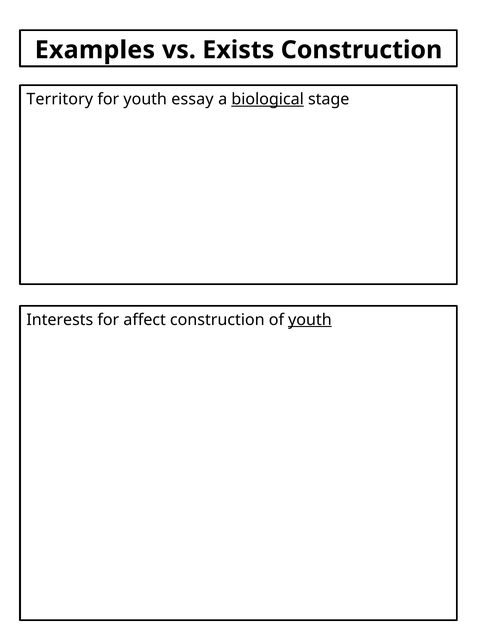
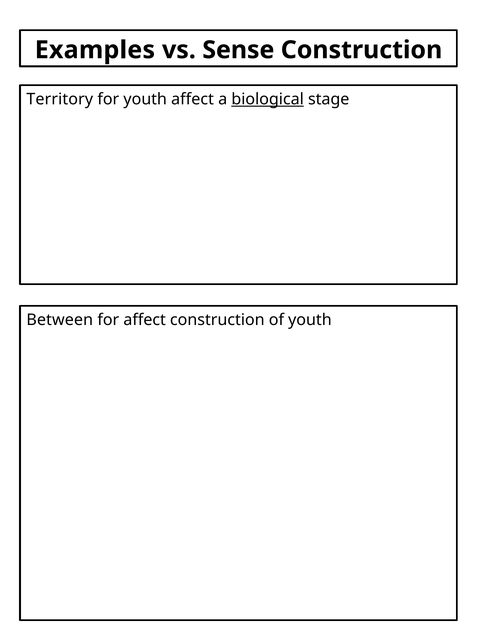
Exists: Exists -> Sense (238, 50)
youth essay: essay -> affect (193, 99)
Interests: Interests -> Between (60, 320)
youth underline: present -> none (310, 320)
